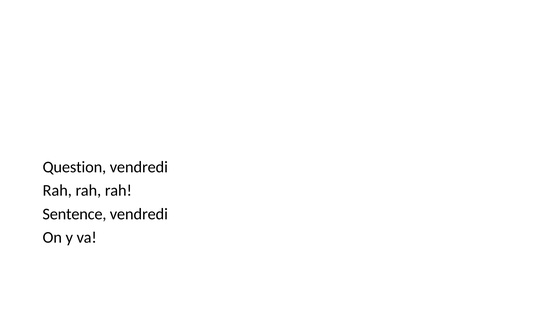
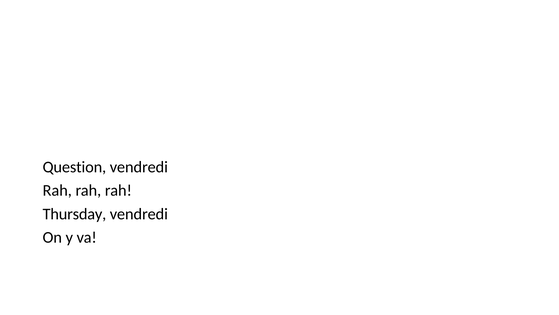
Sentence: Sentence -> Thursday (74, 214)
